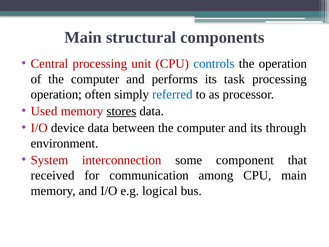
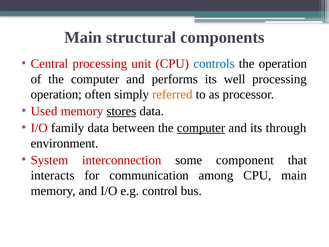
task: task -> well (235, 79)
referred colour: blue -> orange (172, 94)
device: device -> family (68, 128)
computer underline: none -> present (201, 128)
received: received -> interacts (53, 175)
logical: logical -> control (160, 191)
